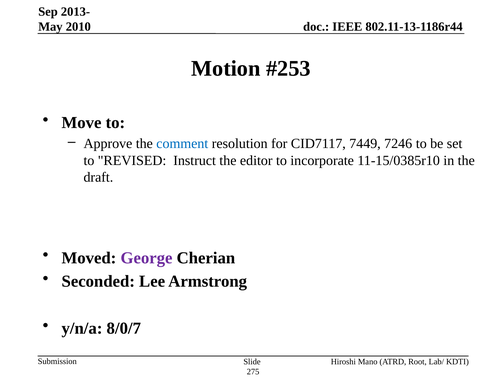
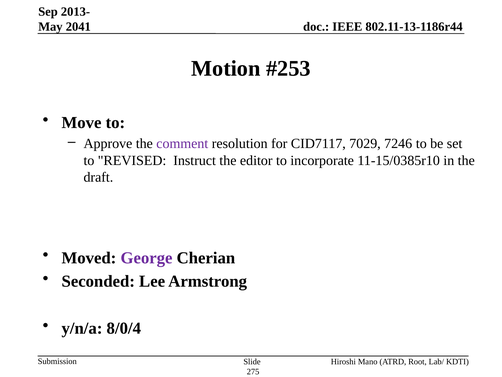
2010: 2010 -> 2041 (78, 27)
comment colour: blue -> purple (182, 144)
7449: 7449 -> 7029 (365, 144)
8/0/7: 8/0/7 -> 8/0/4 (124, 328)
